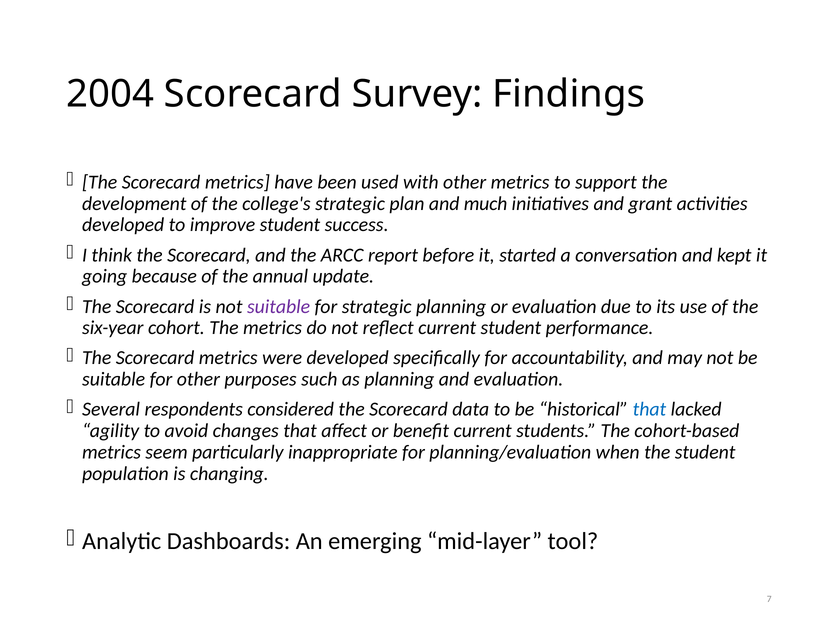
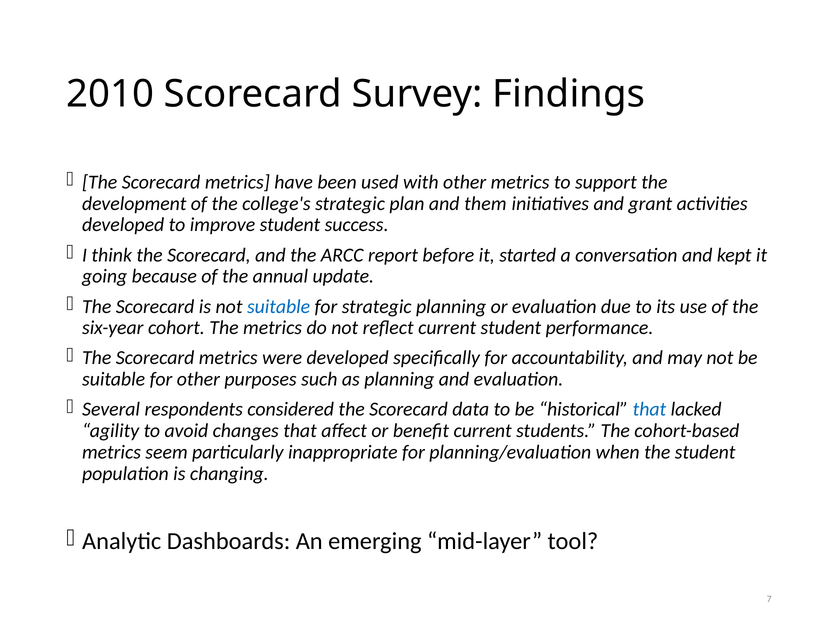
2004: 2004 -> 2010 (110, 94)
much: much -> them (485, 203)
suitable colour: purple -> blue (279, 306)
